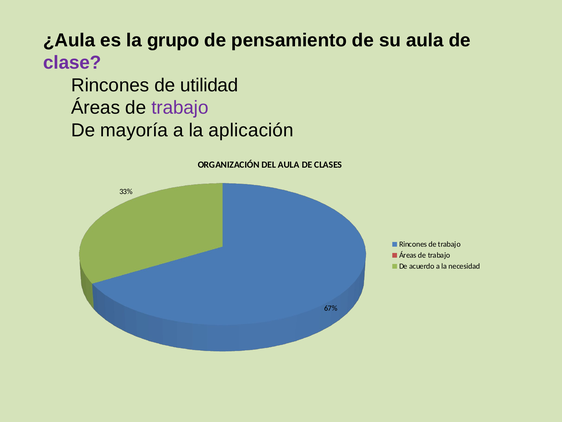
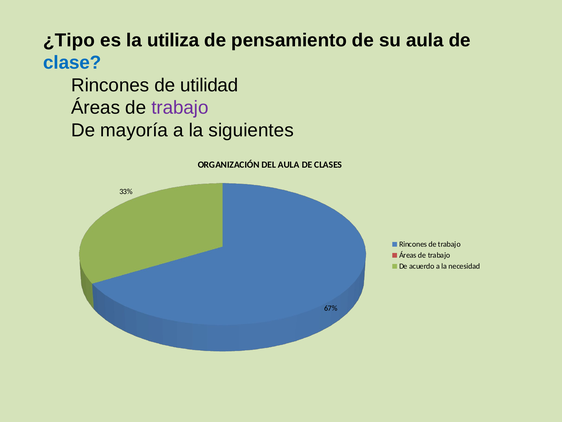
¿Aula: ¿Aula -> ¿Tipo (69, 40)
grupo: grupo -> utiliza (173, 40)
clase colour: purple -> blue (72, 63)
aplicación: aplicación -> siguientes (251, 130)
